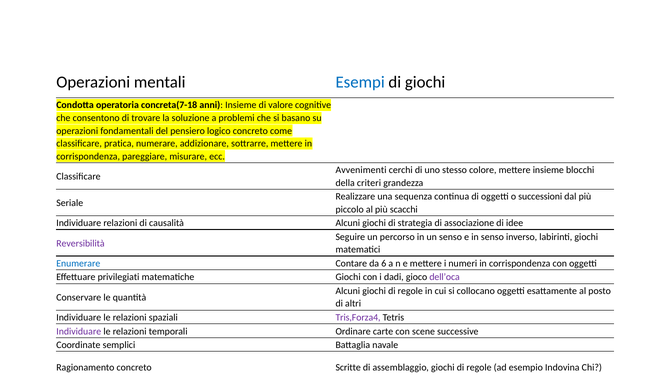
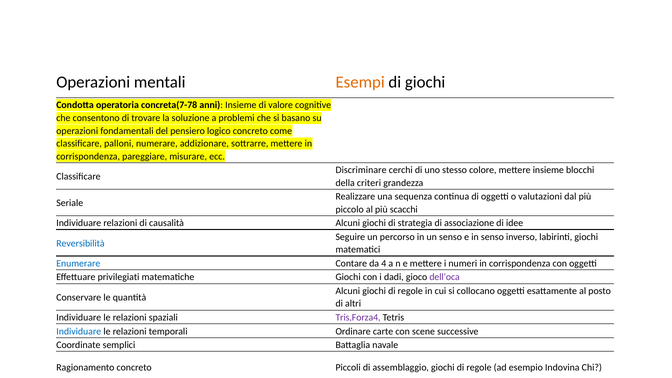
Esempi colour: blue -> orange (360, 82)
concreta(7-18: concreta(7-18 -> concreta(7-78 (169, 105)
pratica: pratica -> palloni (119, 144)
Avvenimenti: Avvenimenti -> Discriminare (361, 170)
successioni: successioni -> valutazioni (540, 197)
Reversibilità colour: purple -> blue (80, 243)
6: 6 -> 4 (384, 263)
Individuare colour: purple -> blue (79, 331)
Scritte: Scritte -> Piccoli (348, 367)
